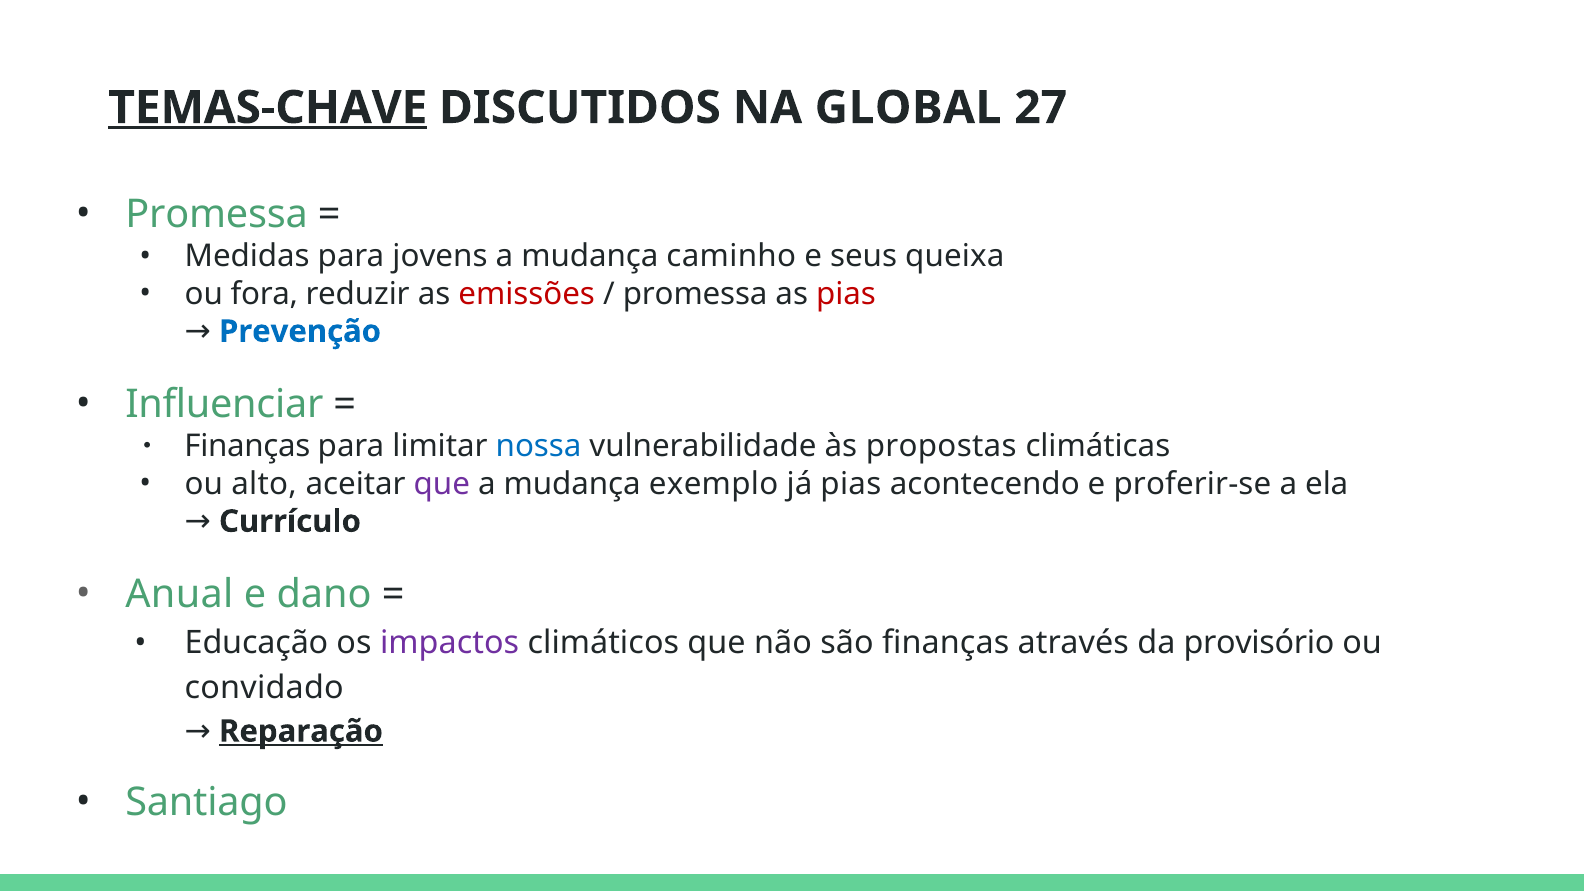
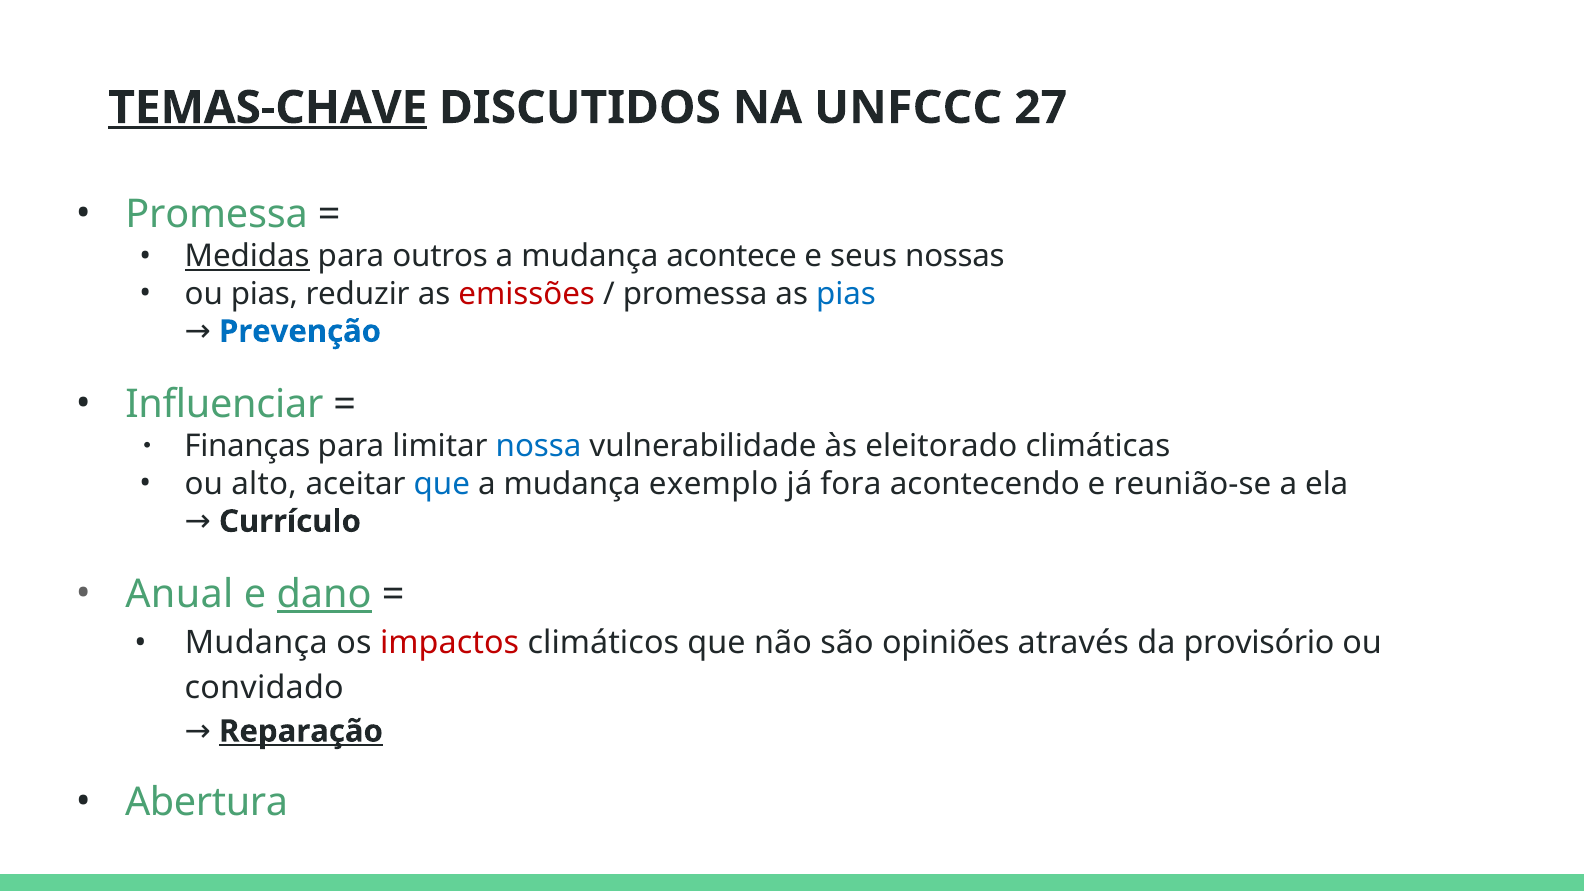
GLOBAL: GLOBAL -> UNFCCC (908, 108)
Medidas underline: none -> present (247, 256)
jovens: jovens -> outros (440, 256)
caminho: caminho -> acontece (732, 256)
queixa: queixa -> nossas (955, 256)
ou fora: fora -> pias (264, 294)
pias colour: red -> blue (846, 294)
propostas: propostas -> eleitorado (941, 446)
que colour: purple -> blue (442, 484)
já pias: pias -> fora (851, 484)
proferir-se: proferir-se -> reunião-se (1192, 484)
dano underline: none -> present (324, 594)
Educação: Educação -> Mudança (256, 643)
impactos colour: purple -> red (450, 643)
são finanças: finanças -> opiniões (946, 643)
Santiago: Santiago -> Abertura (207, 802)
